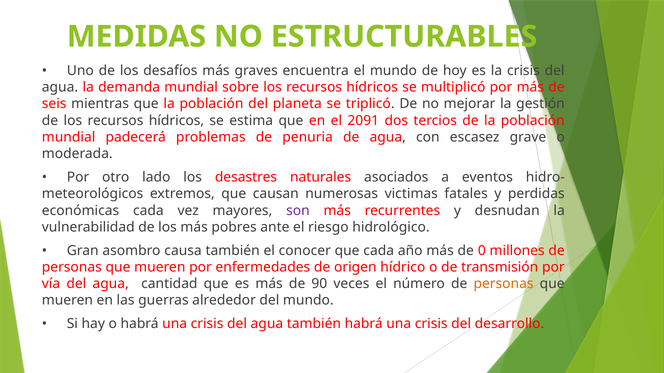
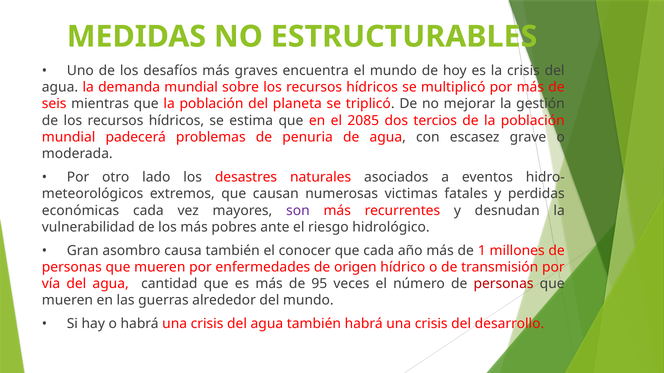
2091: 2091 -> 2085 (363, 121)
0: 0 -> 1 (482, 251)
90: 90 -> 95 (319, 284)
personas colour: orange -> red (504, 284)
